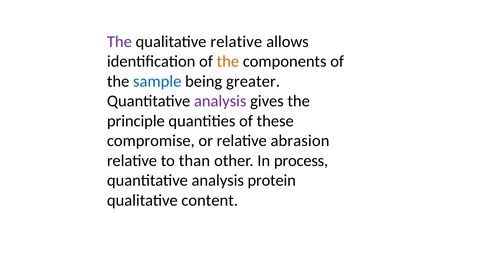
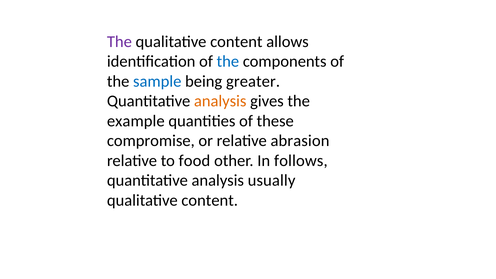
relative: relative -> content (236, 42)
the colour: orange -> blue (228, 61)
analysis colour: purple -> orange (220, 101)
principle: principle -> example (136, 121)
than: than -> food (194, 161)
process: process -> follows (301, 161)
protein: protein -> usually (272, 181)
